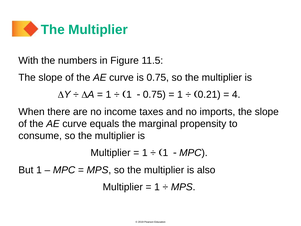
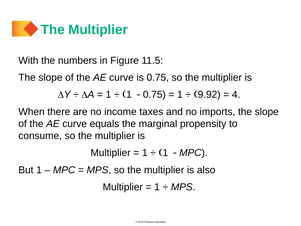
0.21: 0.21 -> 9.92 (209, 95)
